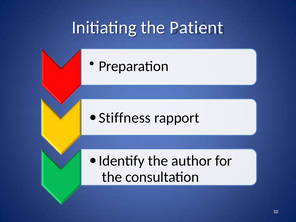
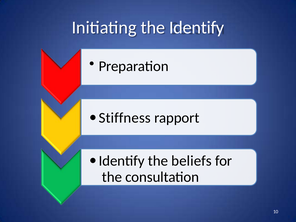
the Patient: Patient -> Identify (197, 27)
author: author -> beliefs (192, 161)
